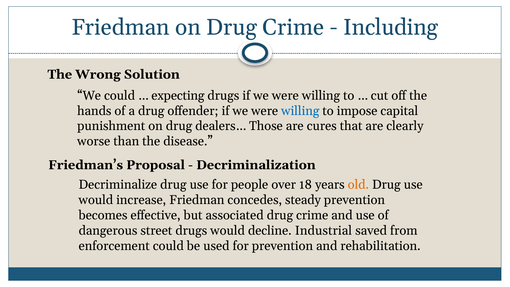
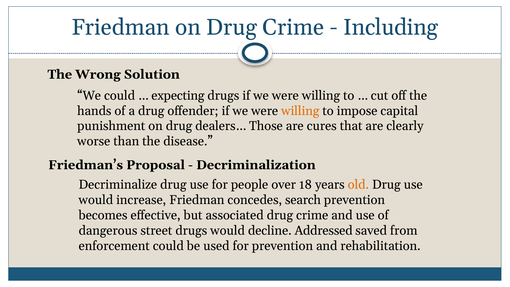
willing colour: blue -> orange (300, 111)
steady: steady -> search (303, 200)
Industrial: Industrial -> Addressed (324, 230)
